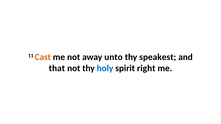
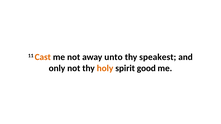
that: that -> only (57, 68)
holy colour: blue -> orange (105, 68)
right: right -> good (146, 68)
